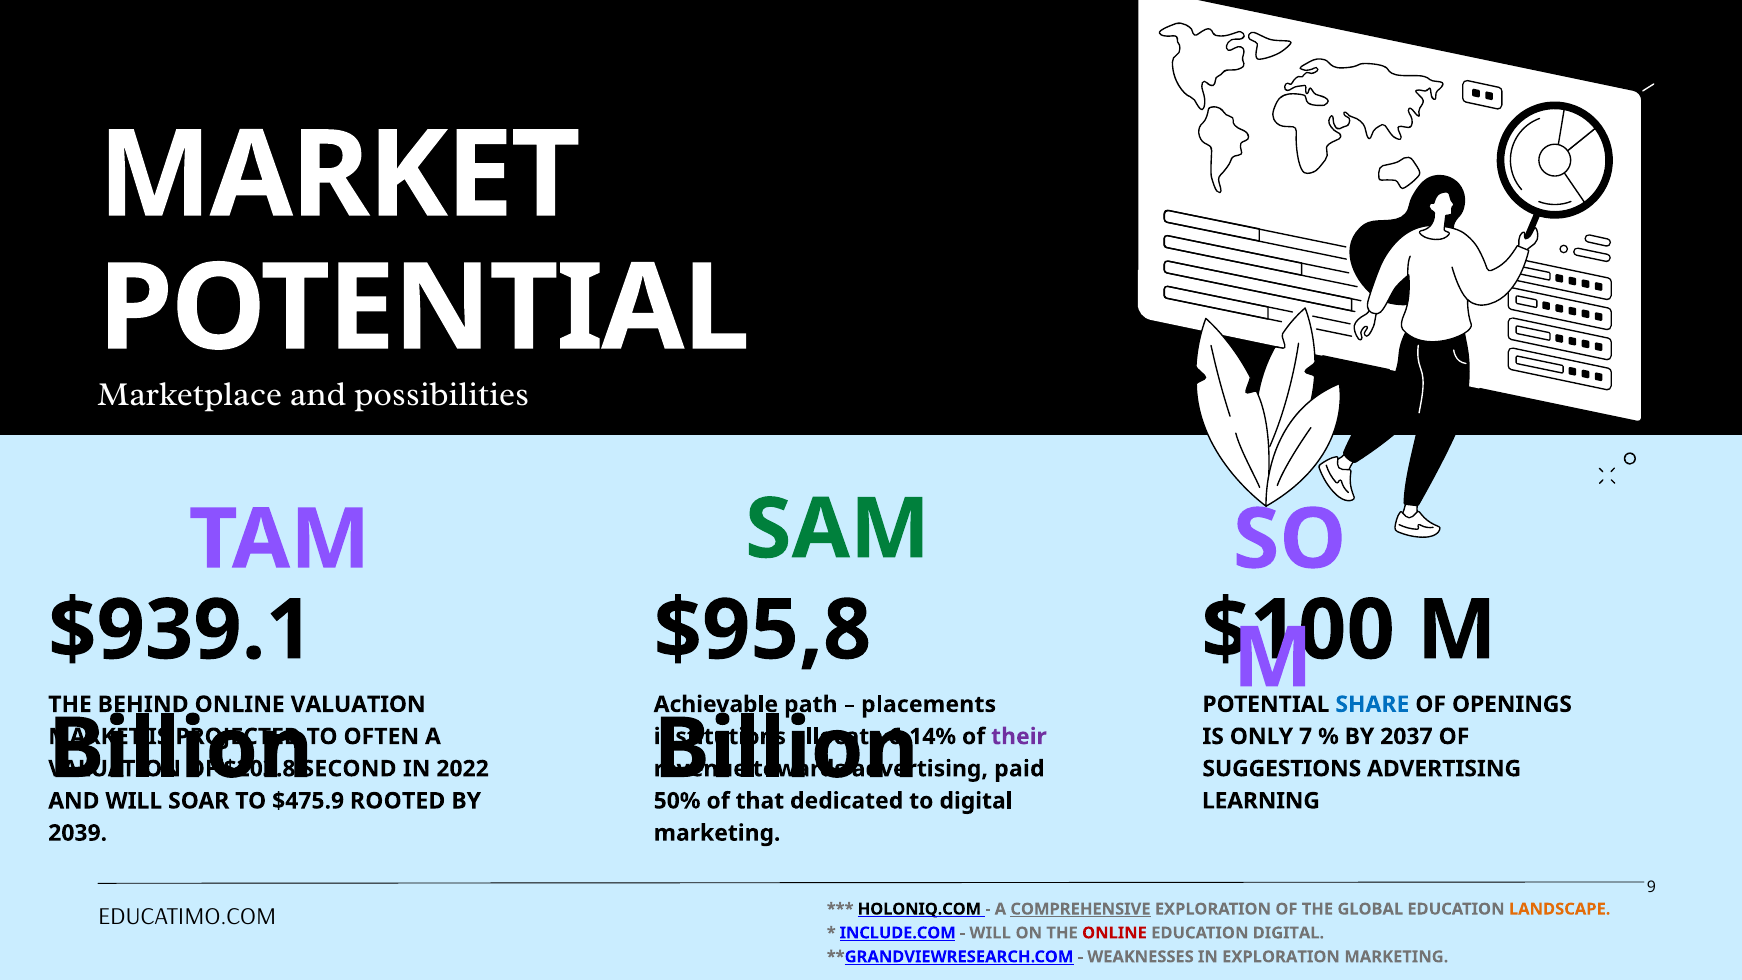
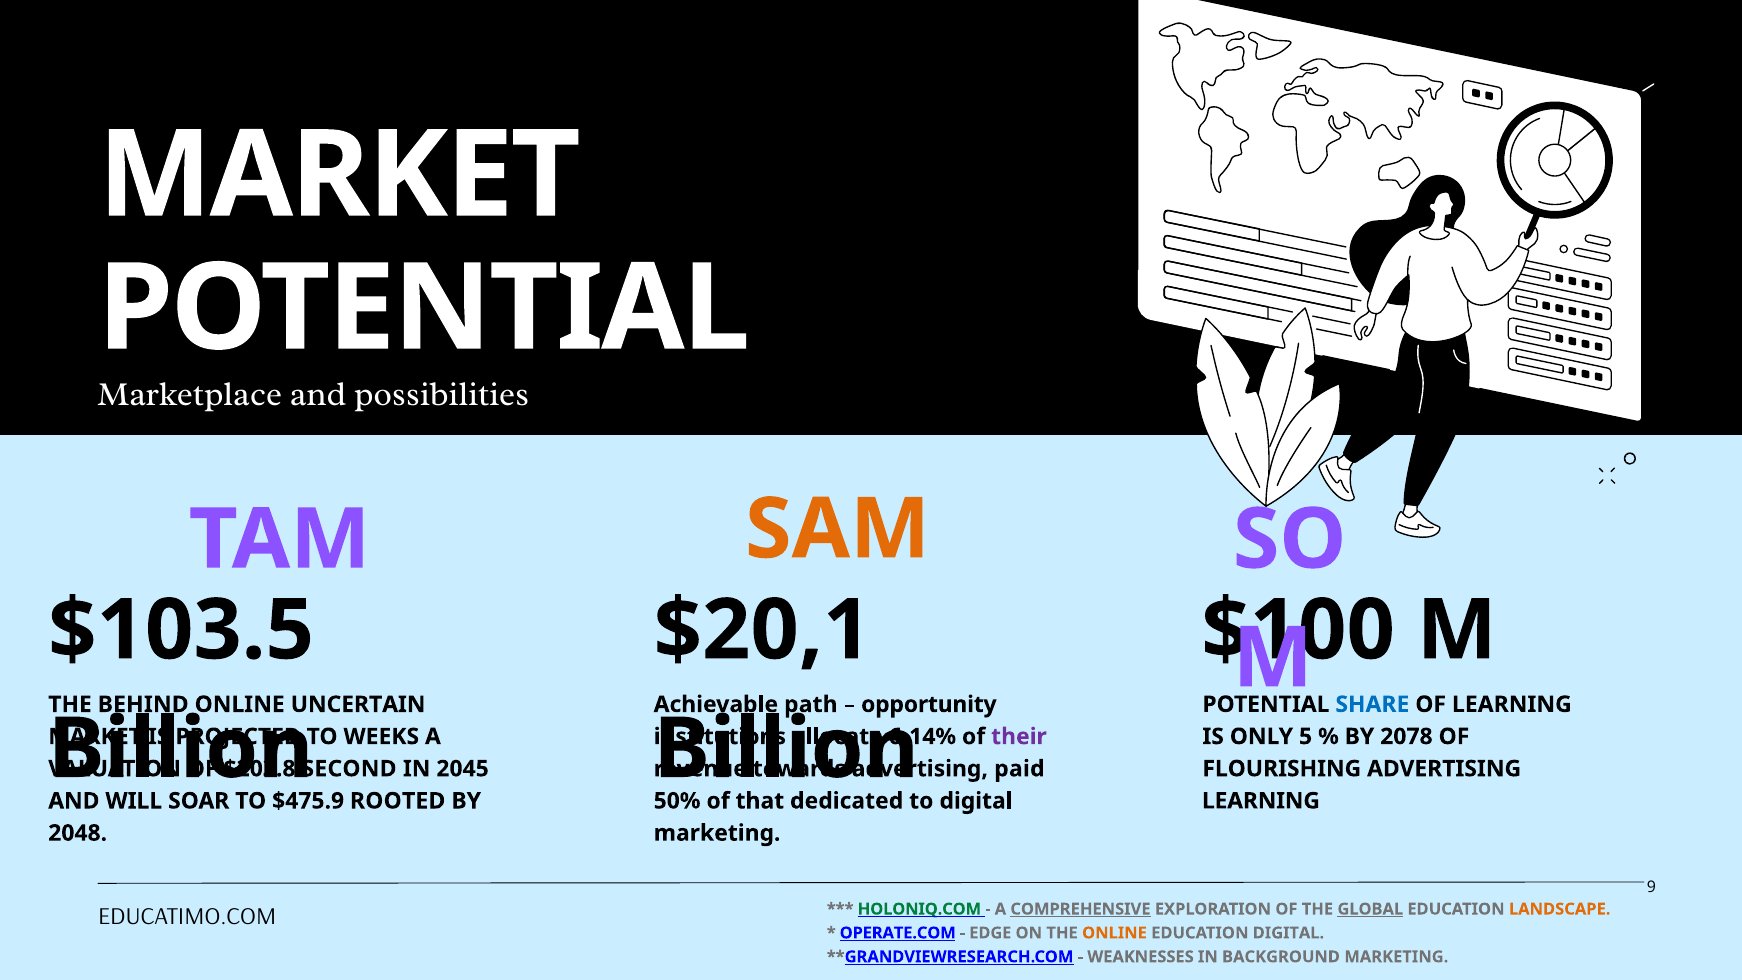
SAM colour: green -> orange (837, 529)
$939.1: $939.1 -> $103.5 (181, 630)
$95,8: $95,8 -> $20,1 (763, 630)
OF OPENINGS: OPENINGS -> LEARNING (1512, 704)
ONLINE VALUATION: VALUATION -> UNCERTAIN (358, 704)
placements: placements -> opportunity (929, 704)
OFTEN: OFTEN -> WEEKS (381, 737)
7: 7 -> 5 (1306, 736)
2037: 2037 -> 2078 (1406, 736)
2022: 2022 -> 2045 (463, 769)
SUGGESTIONS: SUGGESTIONS -> FLOURISHING (1282, 769)
2039: 2039 -> 2048 (78, 833)
HOLONIQ.COM colour: black -> green (919, 909)
GLOBAL underline: none -> present (1370, 909)
INCLUDE.COM: INCLUDE.COM -> OPERATE.COM (898, 933)
WILL: WILL -> EDGE (990, 933)
ONLINE colour: red -> orange (1114, 933)
IN EXPLORATION: EXPLORATION -> BACKGROUND (1281, 957)
